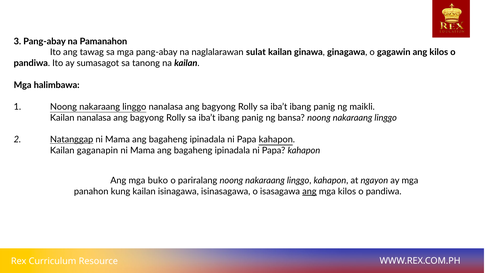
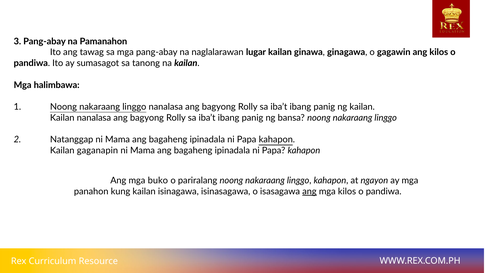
sulat: sulat -> lugar (256, 52)
ng maikli: maikli -> kailan (362, 107)
Natanggap underline: present -> none (72, 140)
